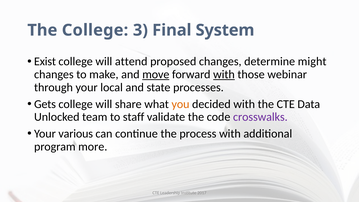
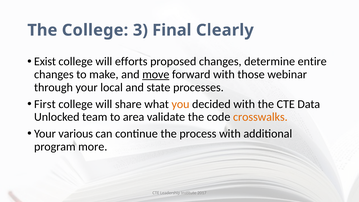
System: System -> Clearly (225, 30)
attend: attend -> efforts (131, 61)
might: might -> entire (312, 61)
with underline: present -> none (224, 74)
Gets: Gets -> First (45, 104)
staff: staff -> area (134, 117)
crosswalks colour: purple -> orange (260, 117)
